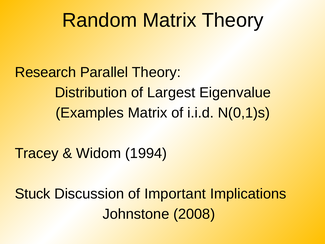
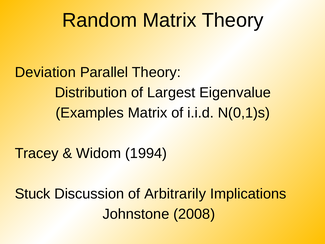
Research: Research -> Deviation (45, 72)
Important: Important -> Arbitrarily (175, 194)
